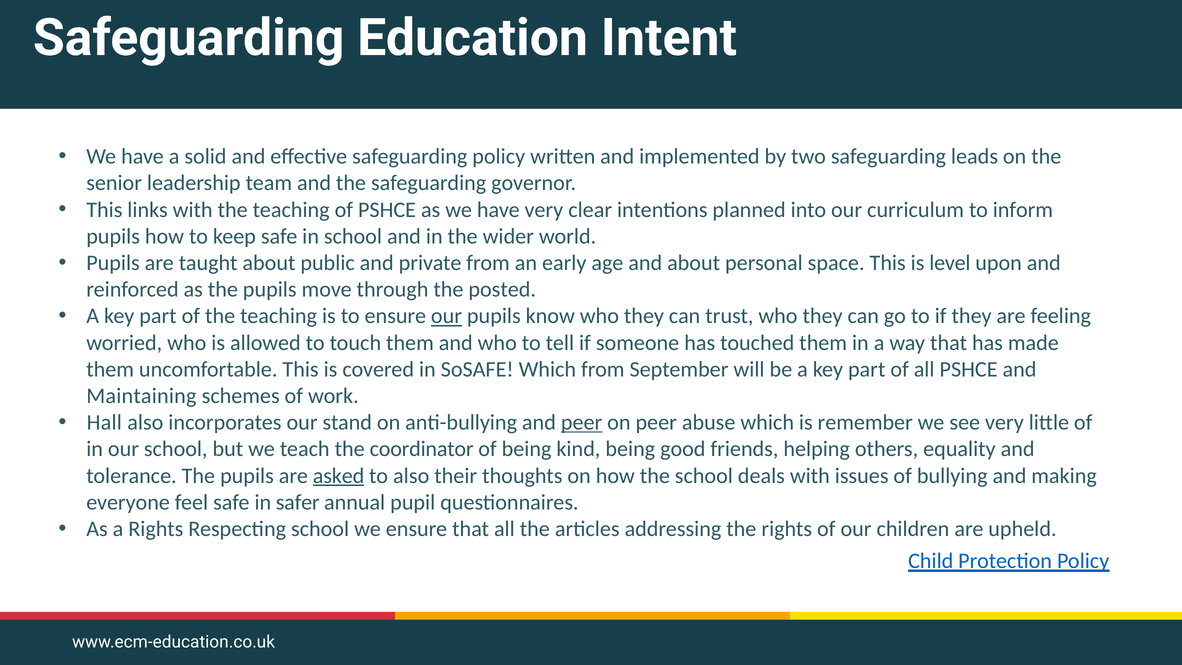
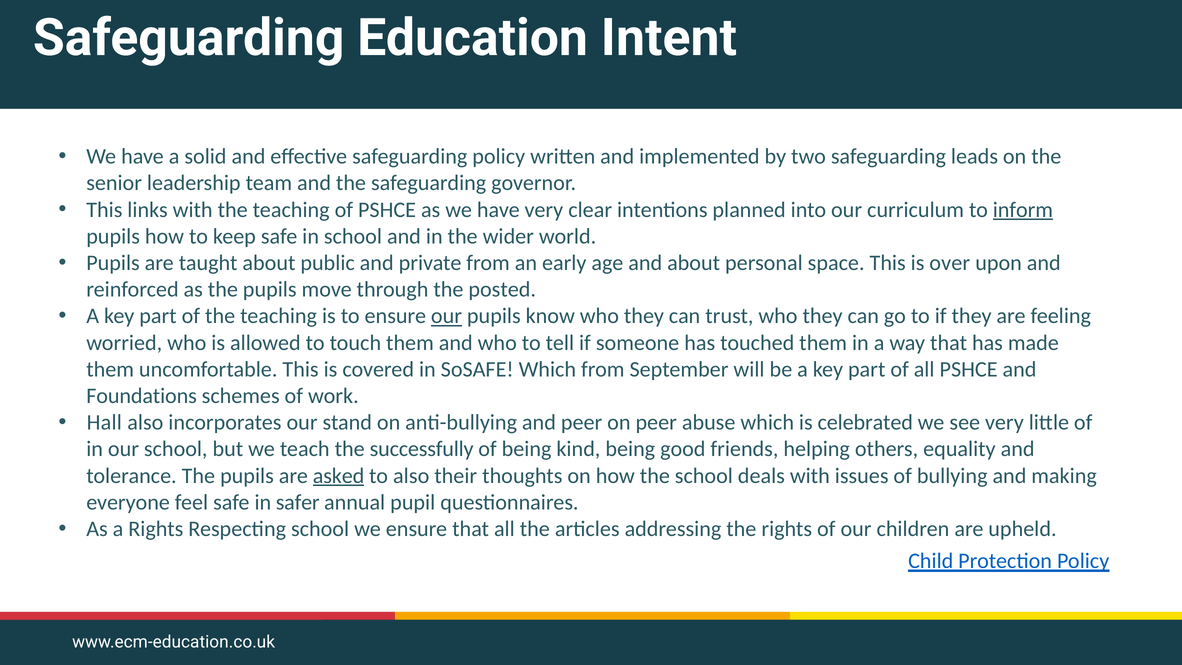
inform underline: none -> present (1023, 210)
level: level -> over (950, 263)
Maintaining: Maintaining -> Foundations (142, 396)
peer underline: present -> none (582, 422)
remember: remember -> celebrated (865, 422)
coordinator: coordinator -> successfully (422, 449)
